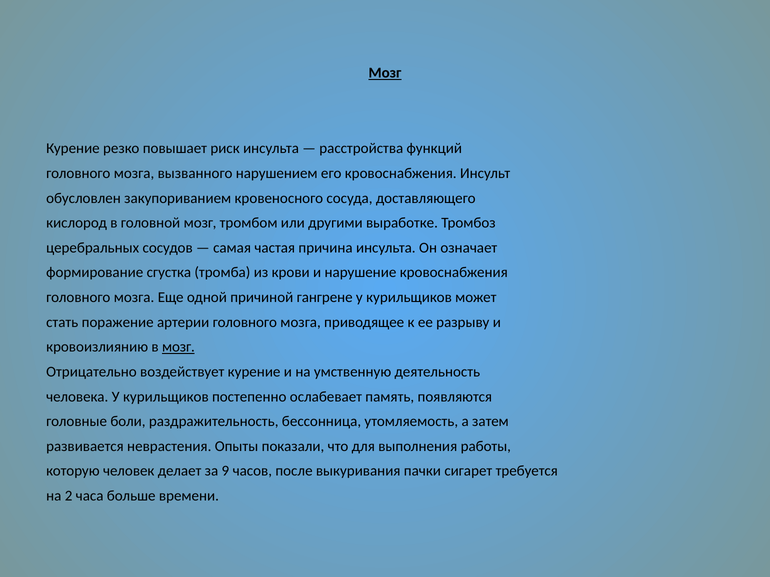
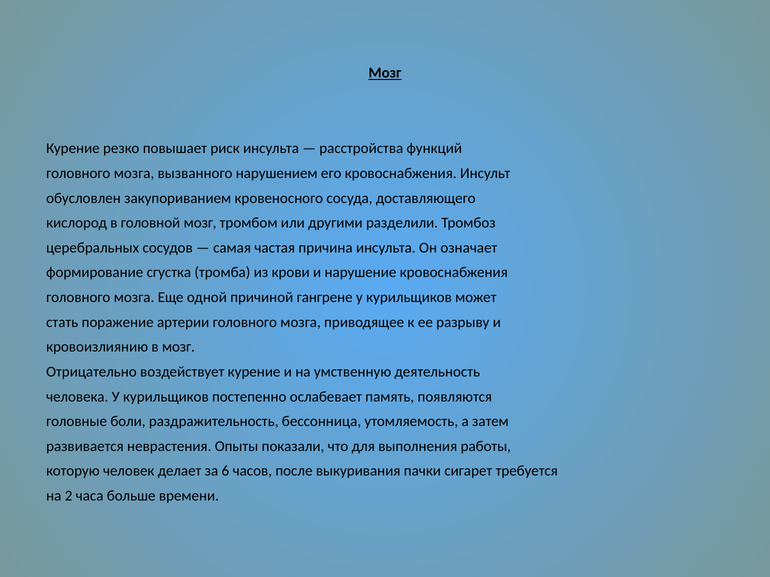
выработке: выработке -> разделили (402, 223)
мозг underline: present -> none (178, 347)
9: 9 -> 6 (225, 471)
